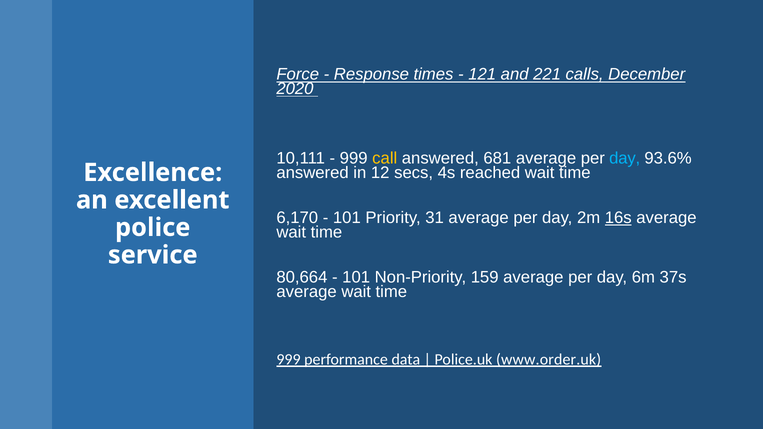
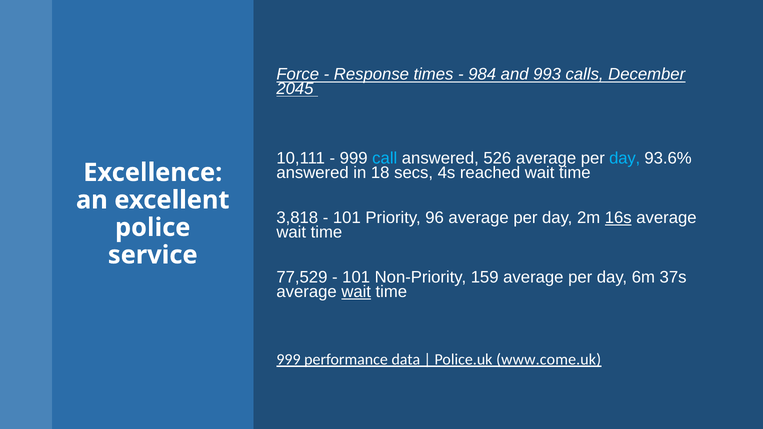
121: 121 -> 984 (482, 75)
221: 221 -> 993 (547, 75)
2020: 2020 -> 2045 (295, 89)
call colour: yellow -> light blue (385, 158)
681: 681 -> 526 (497, 158)
12: 12 -> 18 (380, 173)
6,170: 6,170 -> 3,818 (297, 218)
31: 31 -> 96 (435, 218)
80,664: 80,664 -> 77,529 (302, 278)
wait underline: none -> present (356, 292)
www.order.uk: www.order.uk -> www.come.uk (549, 360)
